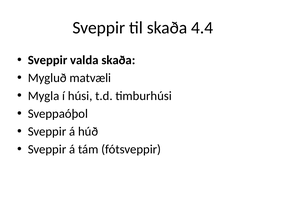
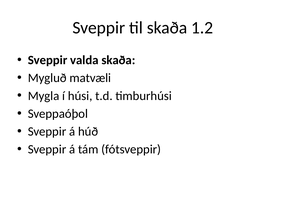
4.4: 4.4 -> 1.2 (202, 28)
